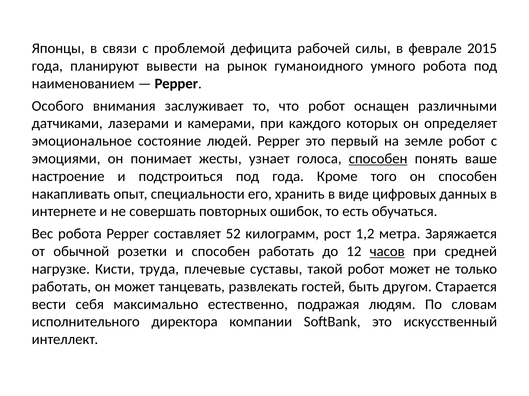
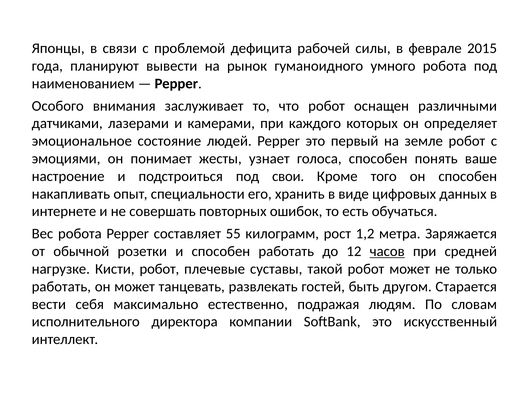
способен underline: present -> none (378, 159)
под года: года -> свои (288, 177)
52: 52 -> 55 (233, 234)
Кисти труда: труда -> робот (159, 269)
